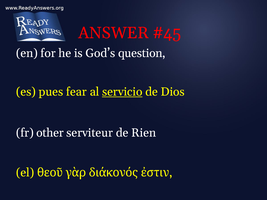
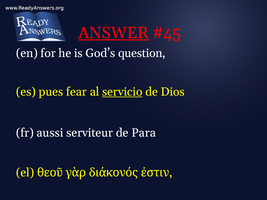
ANSWER underline: none -> present (114, 33)
other: other -> aussi (50, 133)
Rien: Rien -> Para (144, 133)
